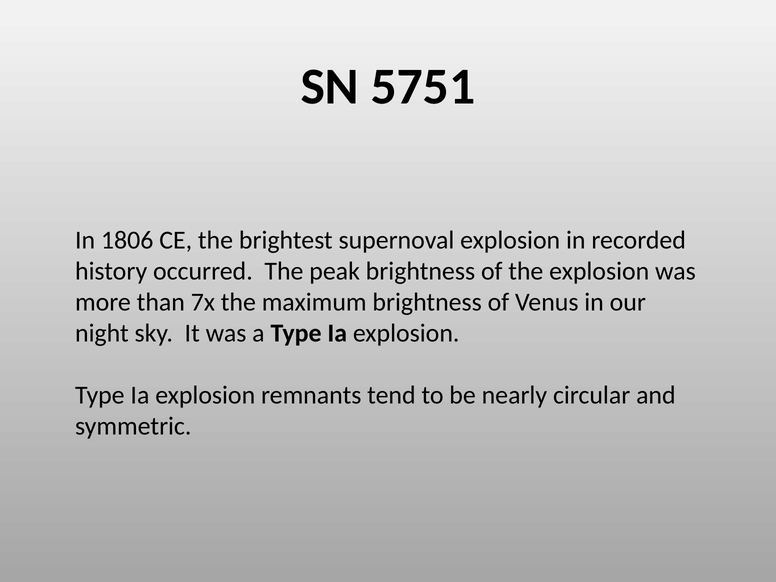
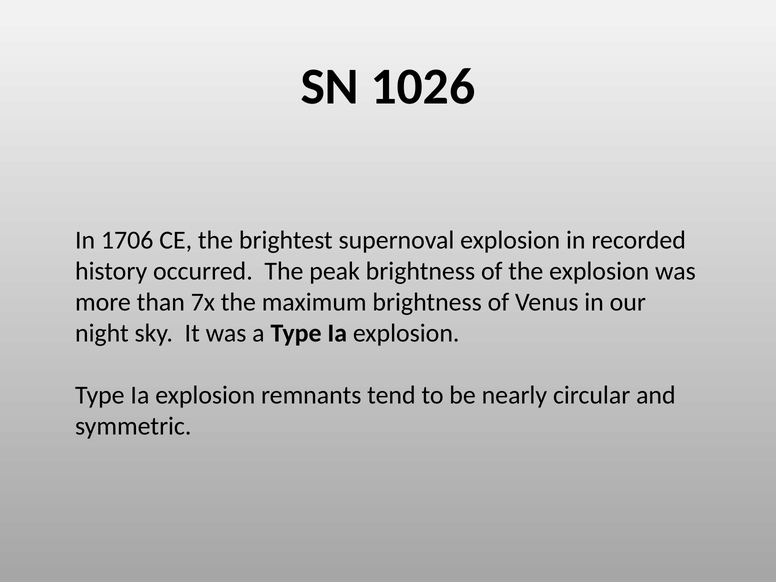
5751: 5751 -> 1026 (423, 87)
1806: 1806 -> 1706 (127, 240)
